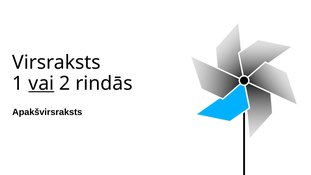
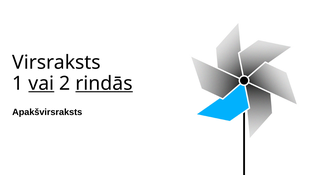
rindās underline: none -> present (104, 83)
